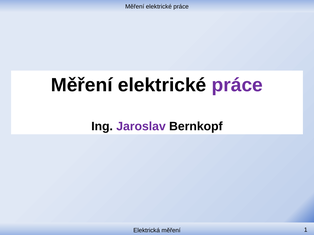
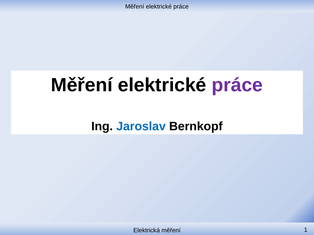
Jaroslav colour: purple -> blue (141, 127)
